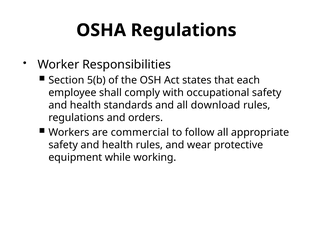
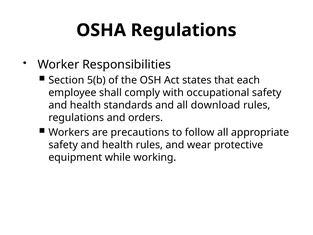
commercial: commercial -> precautions (140, 132)
